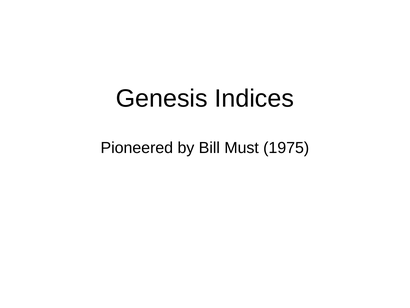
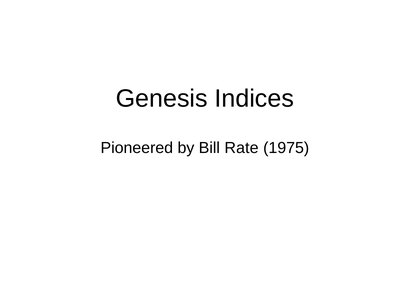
Must: Must -> Rate (241, 148)
